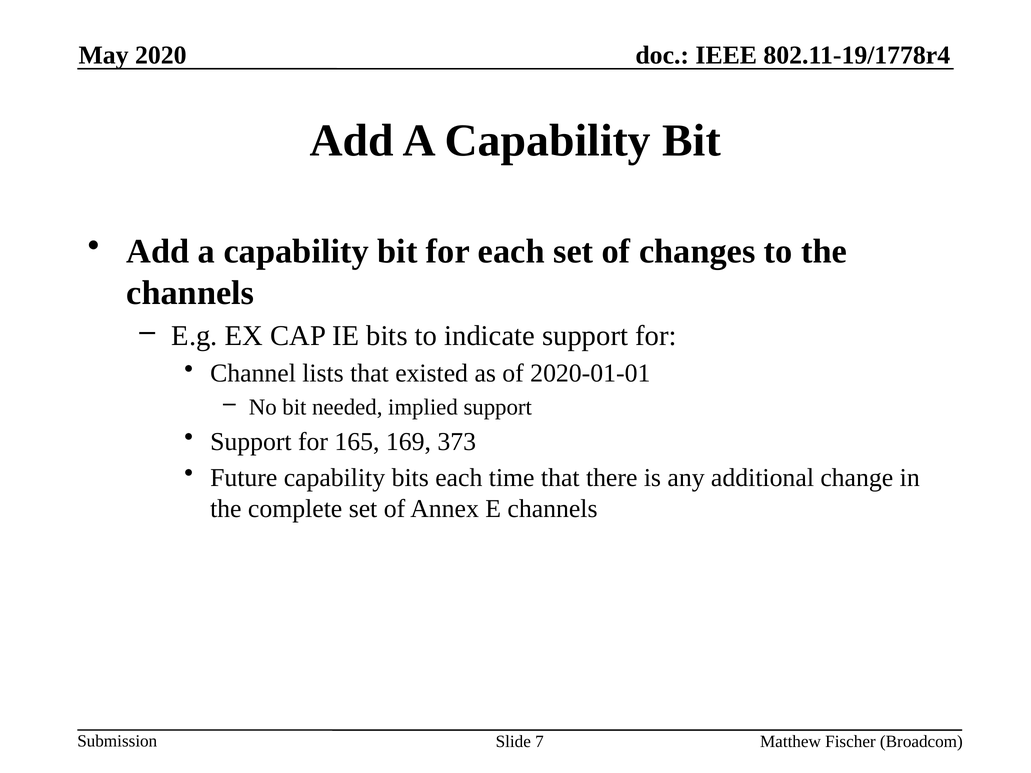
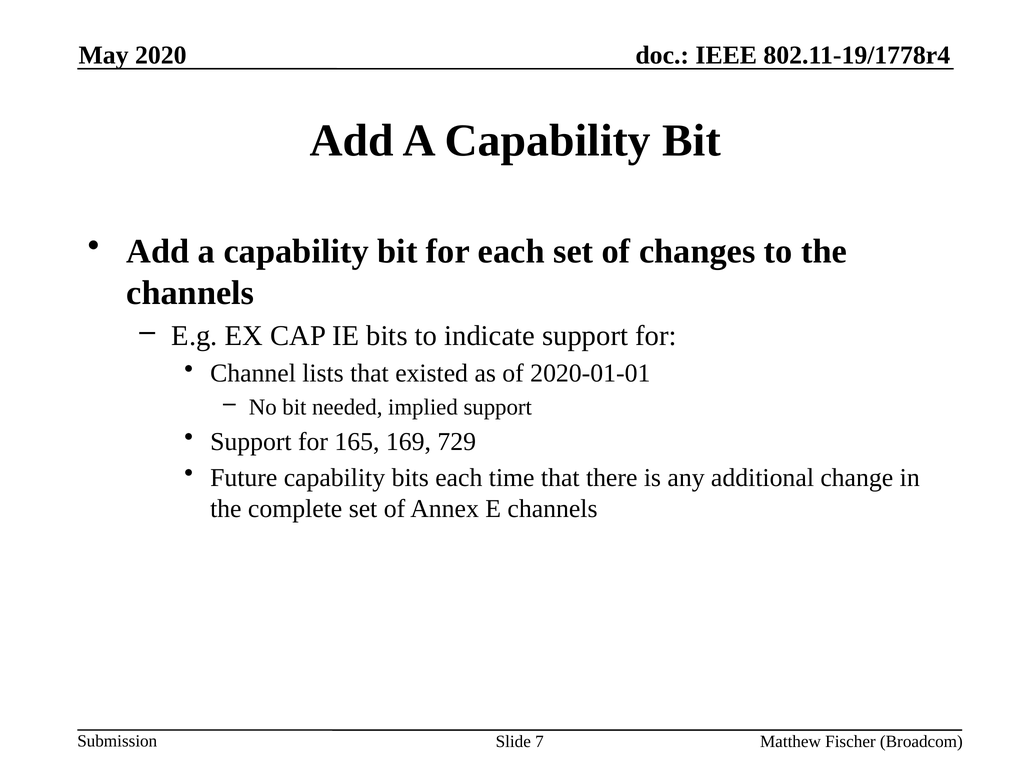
373: 373 -> 729 (457, 442)
